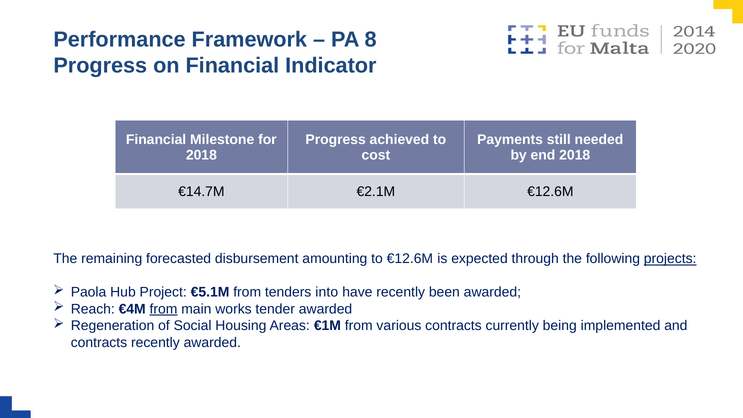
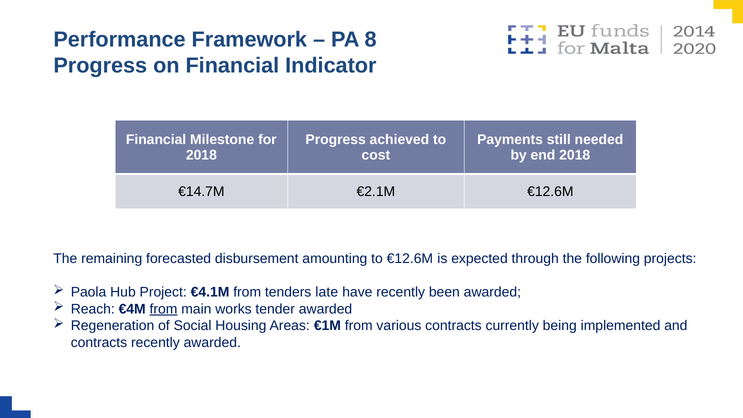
projects underline: present -> none (670, 259)
€5.1M: €5.1M -> €4.1M (210, 292)
into: into -> late (327, 292)
